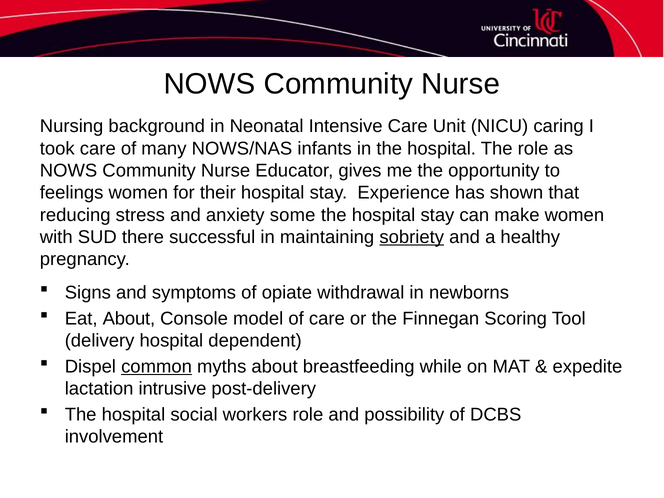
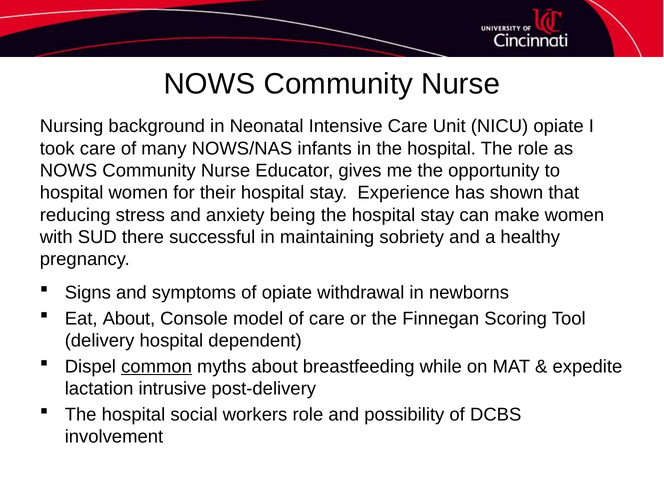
NICU caring: caring -> opiate (559, 126)
feelings: feelings -> hospital (72, 193)
some: some -> being (293, 215)
sobriety underline: present -> none (412, 237)
